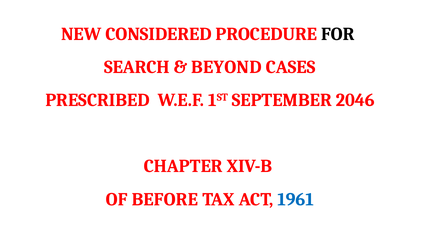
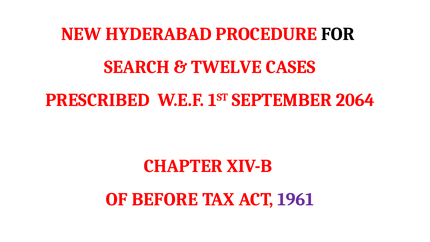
CONSIDERED: CONSIDERED -> HYDERABAD (159, 34)
BEYOND: BEYOND -> TWELVE (227, 67)
2046: 2046 -> 2064 (355, 100)
1961 colour: blue -> purple (296, 199)
